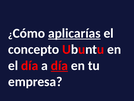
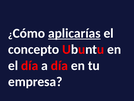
día underline: present -> none (59, 65)
